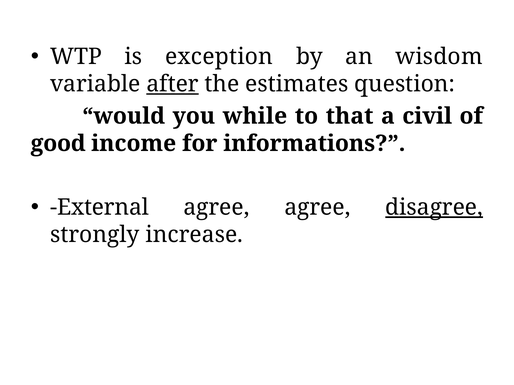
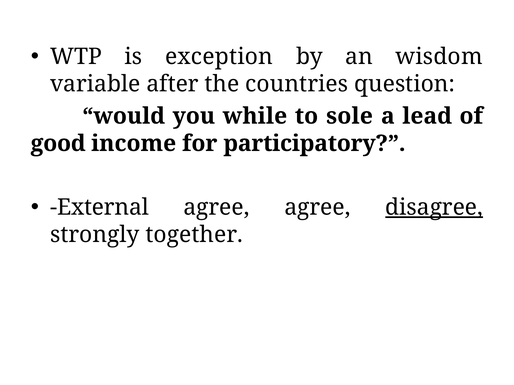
after underline: present -> none (173, 84)
estimates: estimates -> countries (297, 84)
that: that -> sole (349, 116)
civil: civil -> lead (427, 116)
informations: informations -> participatory (314, 144)
increase: increase -> together (194, 235)
